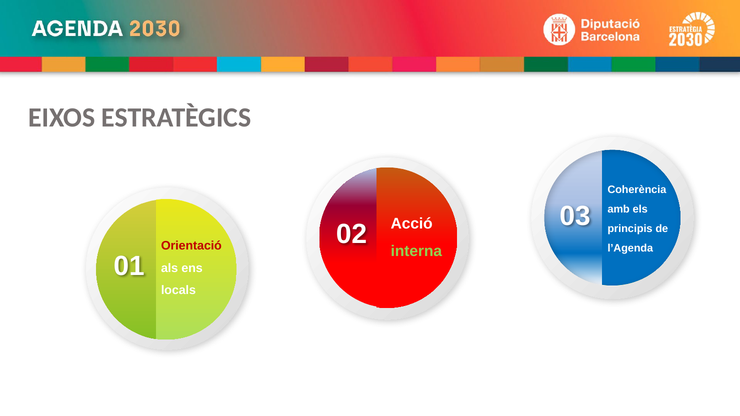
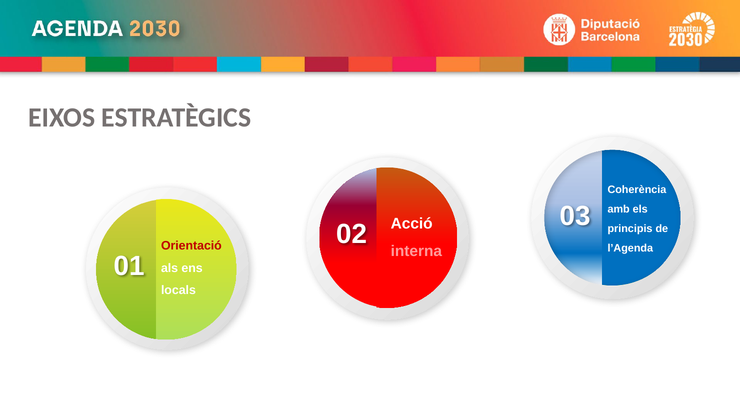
interna colour: light green -> pink (416, 251)
